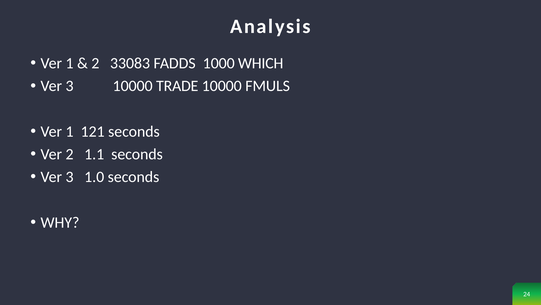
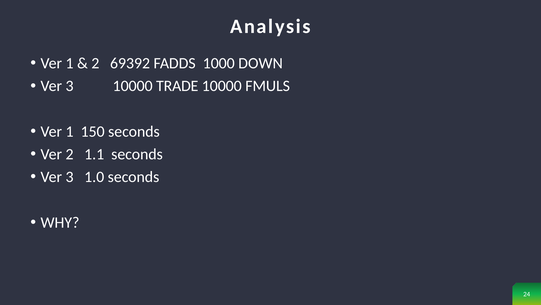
33083: 33083 -> 69392 (130, 63)
WHICH: WHICH -> DOWN (261, 63)
121: 121 -> 150 (93, 131)
